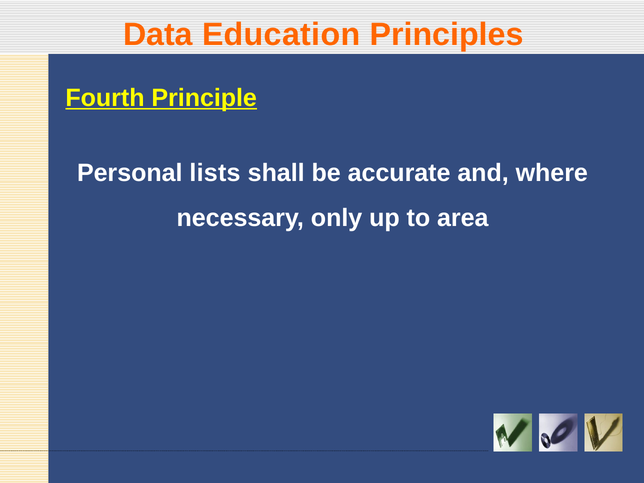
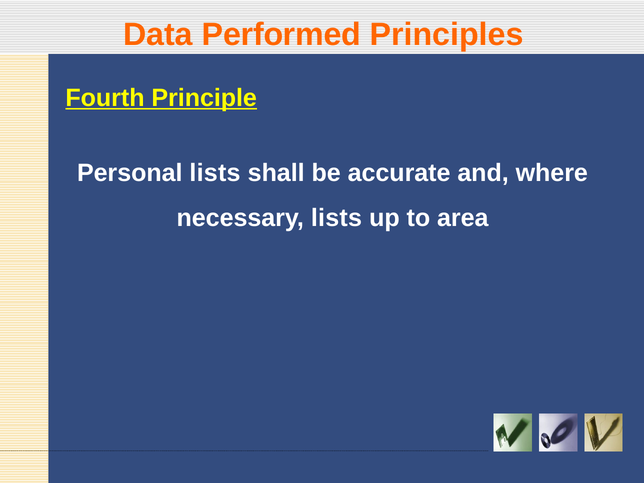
Education: Education -> Performed (281, 35)
necessary only: only -> lists (336, 218)
